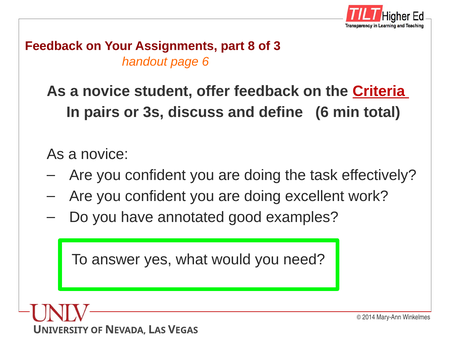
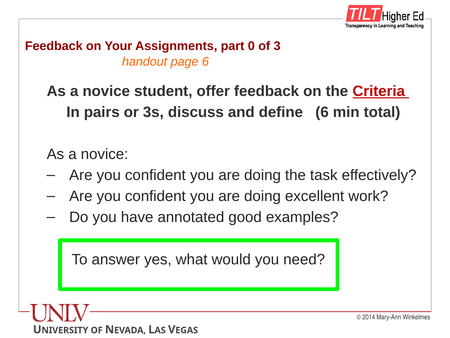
8: 8 -> 0 (251, 46)
